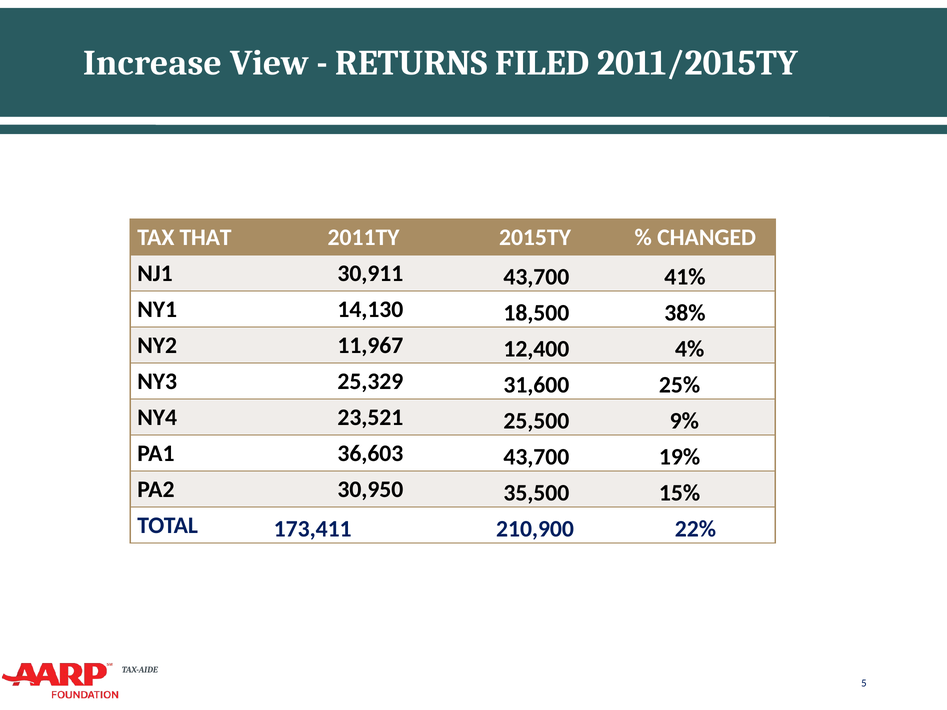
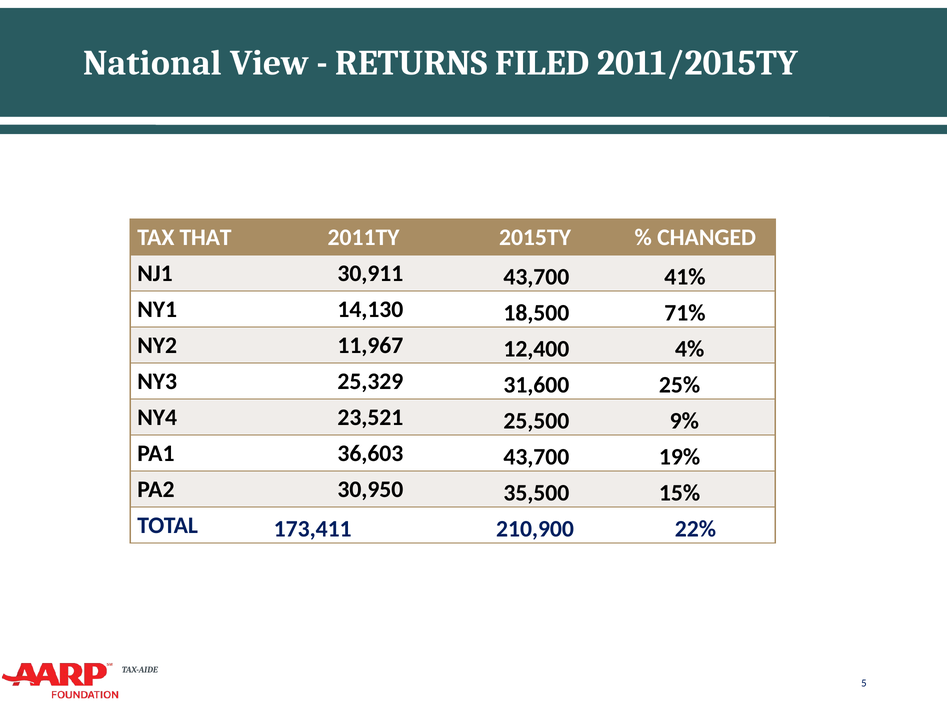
Increase: Increase -> National (153, 63)
38%: 38% -> 71% (685, 313)
